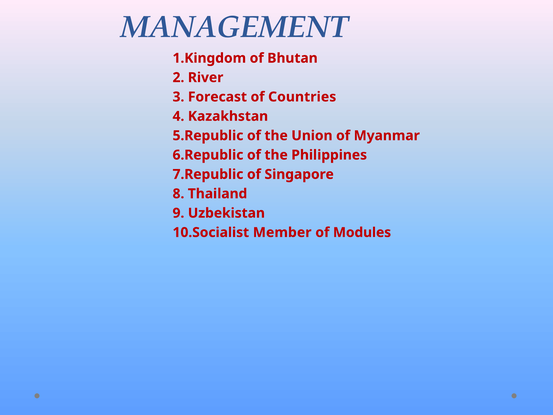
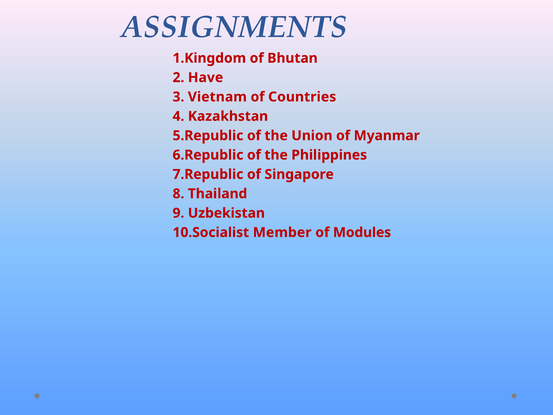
MANAGEMENT: MANAGEMENT -> ASSIGNMENTS (234, 27)
River: River -> Have (206, 77)
Forecast: Forecast -> Vietnam (217, 97)
